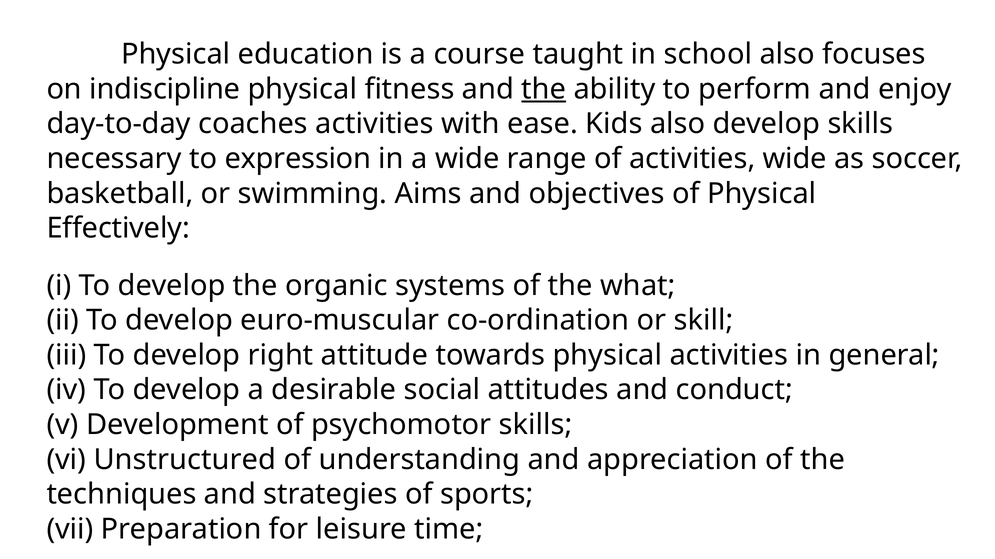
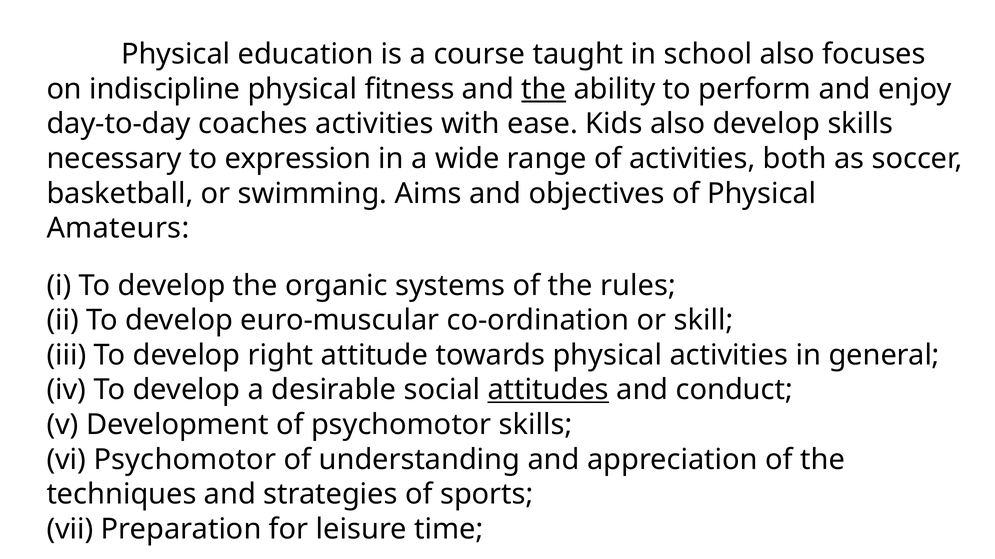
activities wide: wide -> both (795, 159)
Effectively: Effectively -> Amateurs (118, 229)
what: what -> rules (638, 286)
attitudes underline: none -> present (548, 390)
vi Unstructured: Unstructured -> Psychomotor (185, 460)
